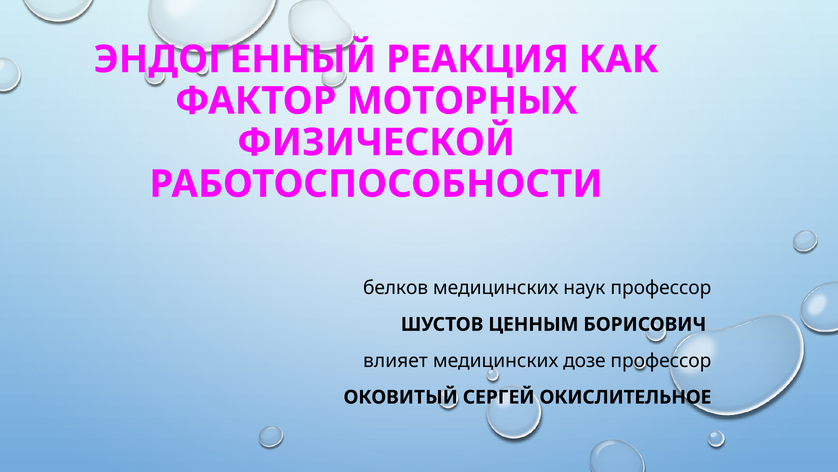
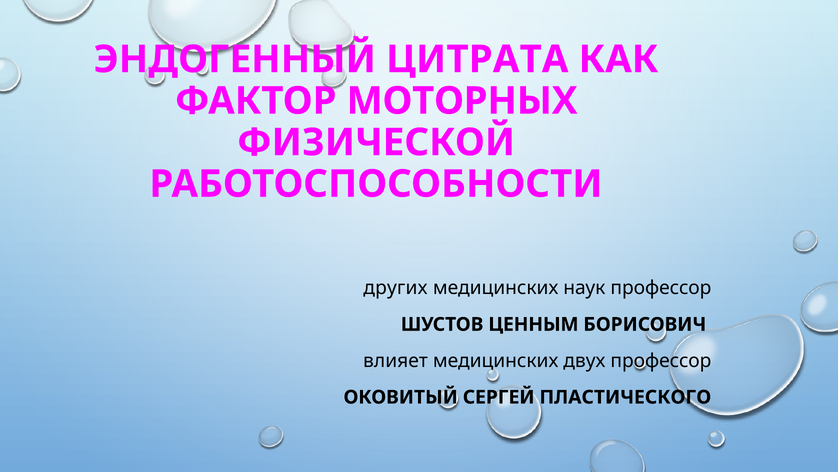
РЕАКЦИЯ: РЕАКЦИЯ -> ЦИТРАТА (477, 59)
белков: белков -> других (395, 288)
дозе: дозе -> двух (584, 360)
ОКИСЛИТЕЛЬНОЕ: ОКИСЛИТЕЛЬНОЕ -> ПЛАСТИЧЕСКОГО (625, 397)
